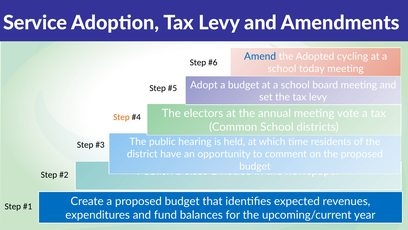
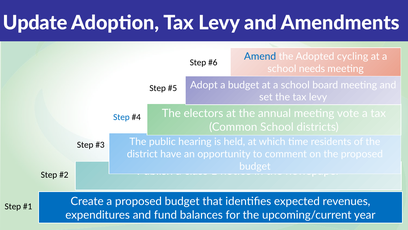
Service: Service -> Update (35, 23)
today: today -> needs (312, 69)
Step colour: orange -> blue (121, 117)
